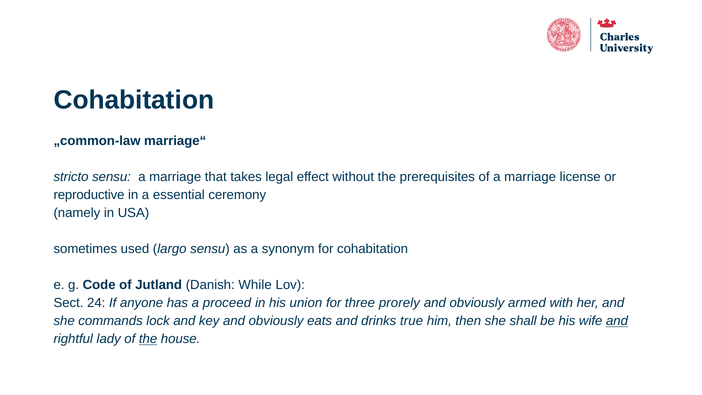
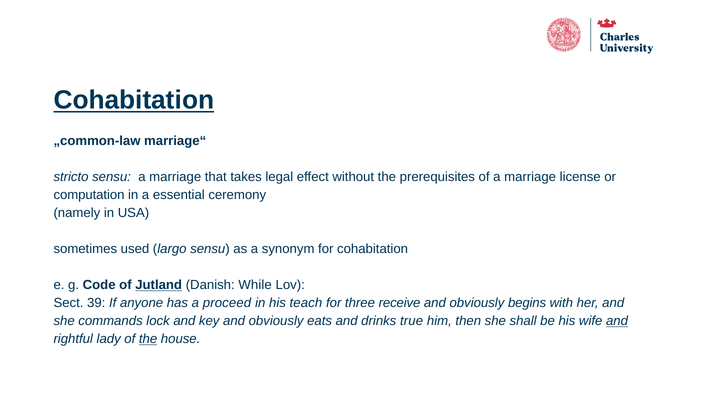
Cohabitation underline: none -> present (134, 100)
reproductive: reproductive -> computation (89, 195)
Jutland underline: none -> present (159, 285)
24: 24 -> 39 (96, 303)
union: union -> teach (306, 303)
prorely: prorely -> receive (400, 303)
armed: armed -> begins (527, 303)
